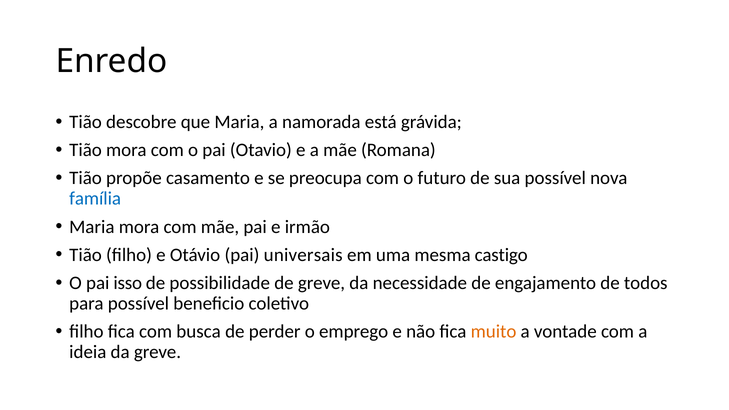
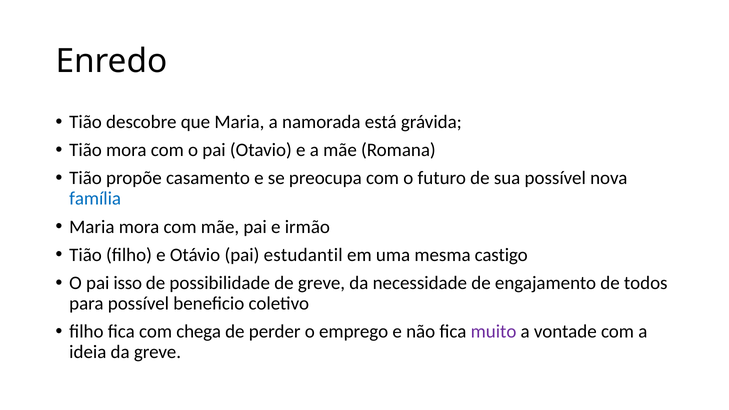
universais: universais -> estudantil (303, 255)
busca: busca -> chega (199, 332)
muito colour: orange -> purple (494, 332)
